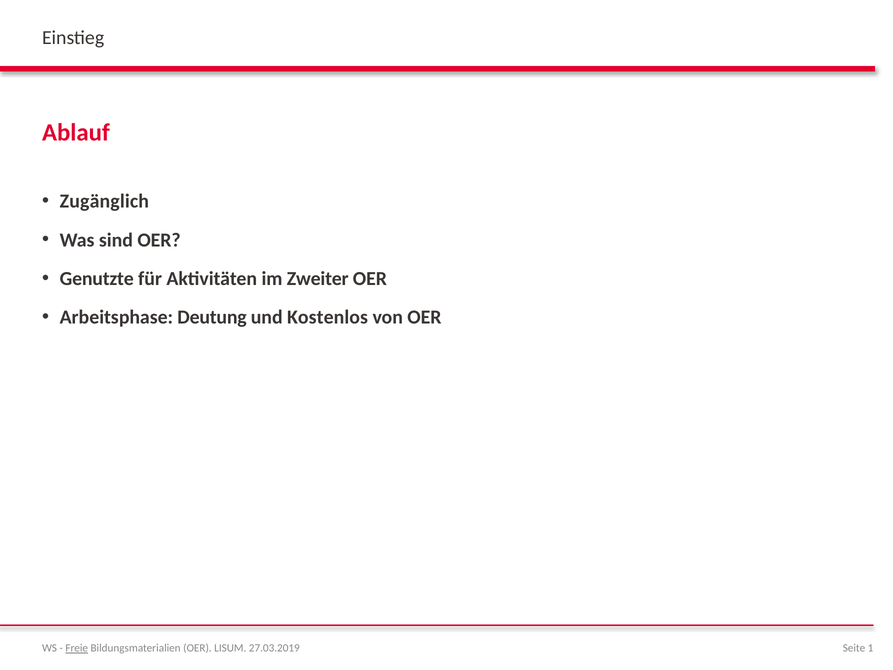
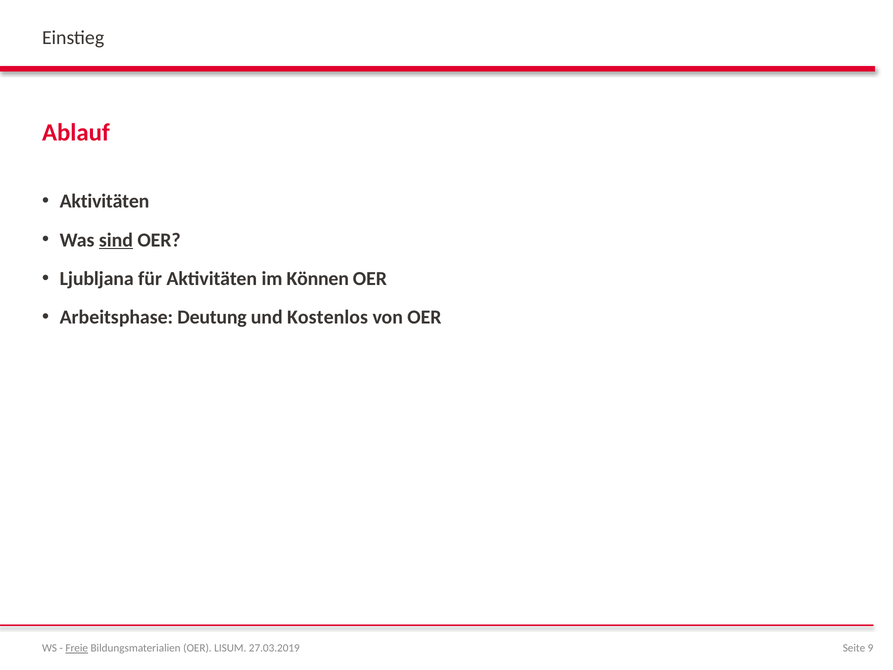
Zugänglich: Zugänglich -> Aktivitäten (104, 201)
sind underline: none -> present (116, 240)
Genutzte: Genutzte -> Ljubljana (97, 279)
Zweiter: Zweiter -> Können (318, 279)
1: 1 -> 9 (870, 648)
